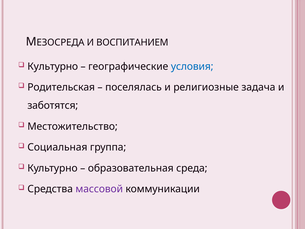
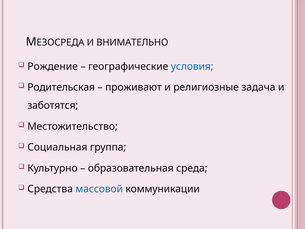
ВОСПИТАНИЕМ: ВОСПИТАНИЕМ -> ВНИМАТЕЛЬНО (132, 42)
Культурно: Культурно -> Рождение (53, 66)
поселялась: поселялась -> проживают (133, 87)
массовой colour: purple -> blue (99, 189)
